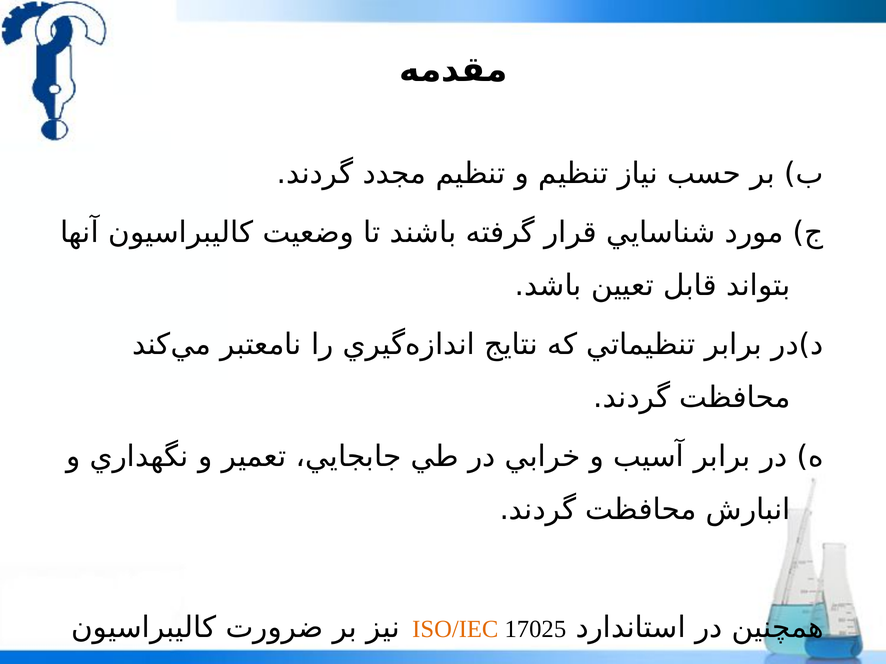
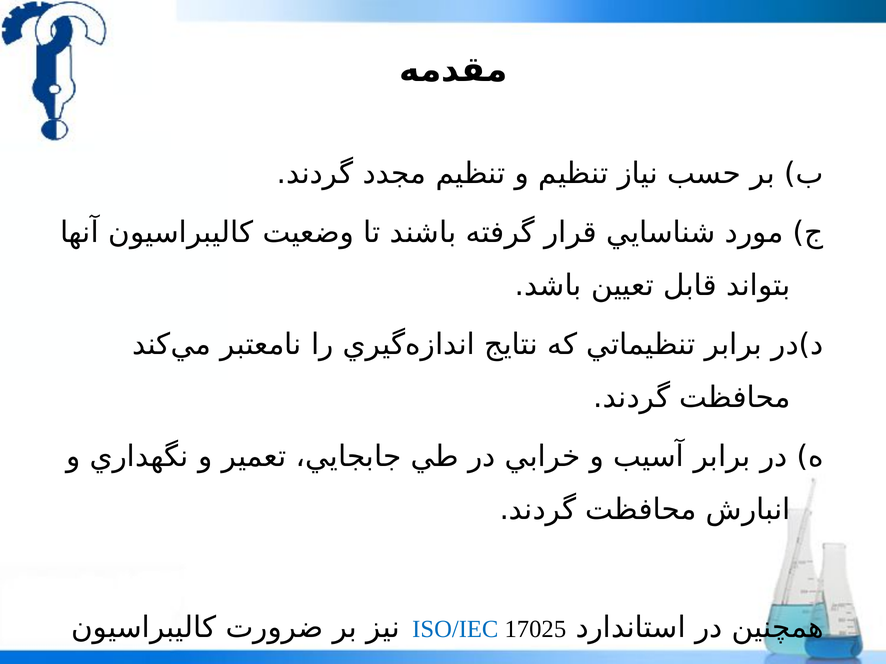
ISO/IEC colour: orange -> blue (455, 630)
